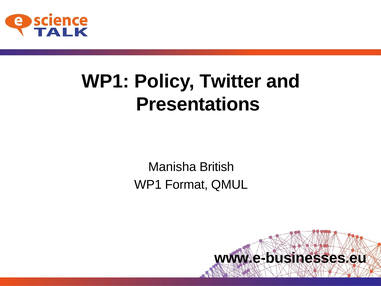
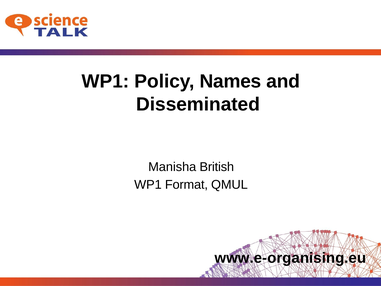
Twitter: Twitter -> Names (230, 81)
Presentations: Presentations -> Disseminated (198, 104)
www.e-businesses.eu: www.e-businesses.eu -> www.e-organising.eu (290, 258)
